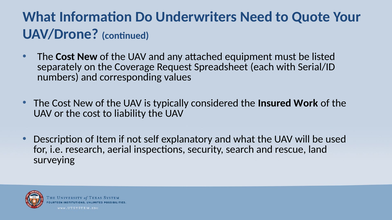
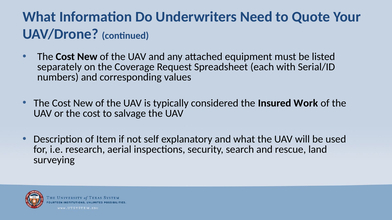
liability: liability -> salvage (130, 114)
